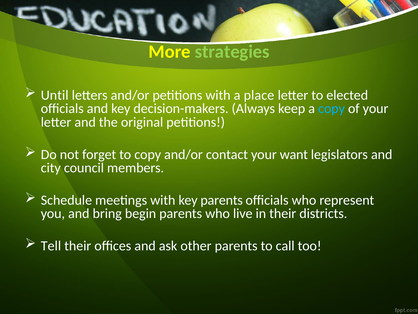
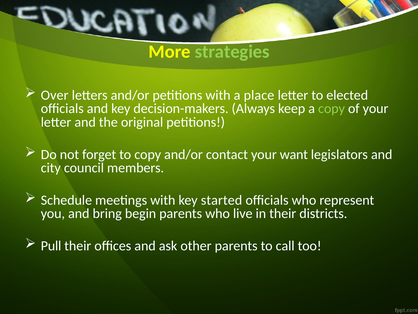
Until: Until -> Over (55, 95)
copy colour: light blue -> light green (332, 109)
key parents: parents -> started (222, 200)
Tell: Tell -> Pull (51, 246)
